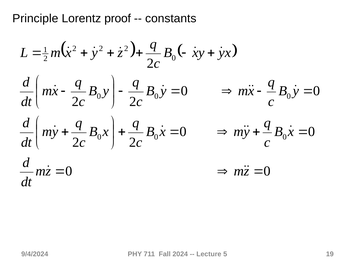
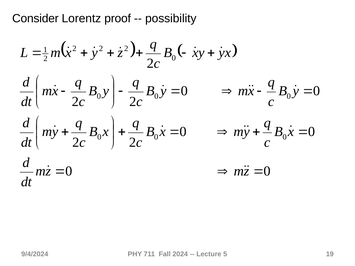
Principle: Principle -> Consider (35, 18)
constants: constants -> possibility (171, 18)
